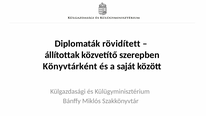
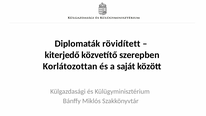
állítottak: állítottak -> kiterjedő (62, 55)
Könyvtárként: Könyvtárként -> Korlátozottan (70, 66)
